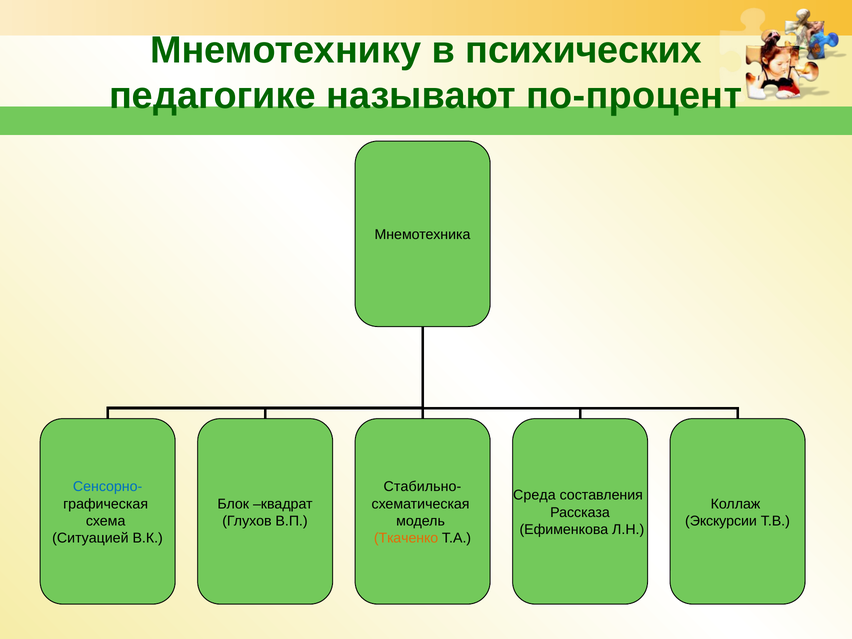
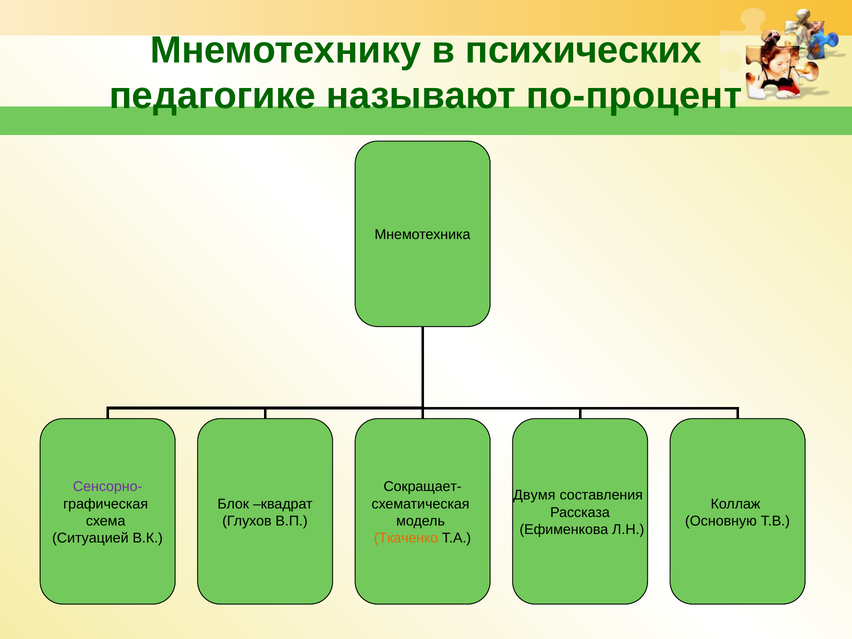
Сенсорно- colour: blue -> purple (108, 487)
Стабильно-: Стабильно- -> Сокращает- (423, 487)
Среда: Среда -> Двумя (534, 495)
Экскурсии: Экскурсии -> Основную (721, 521)
